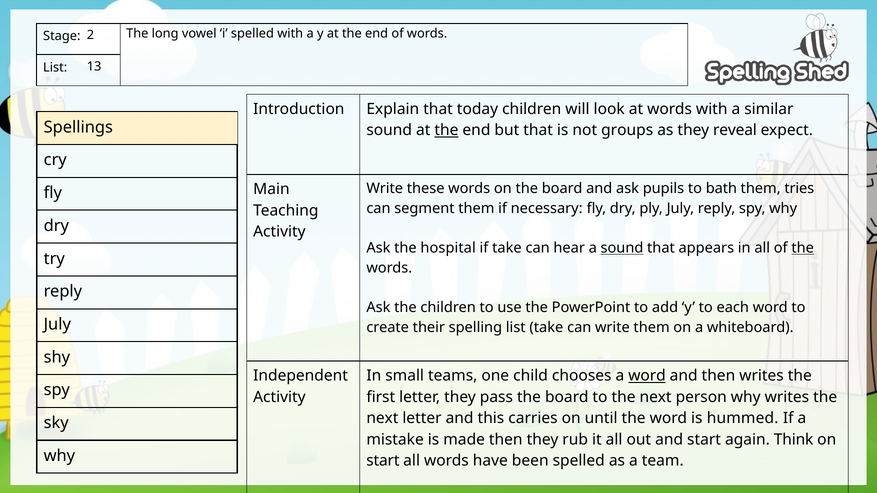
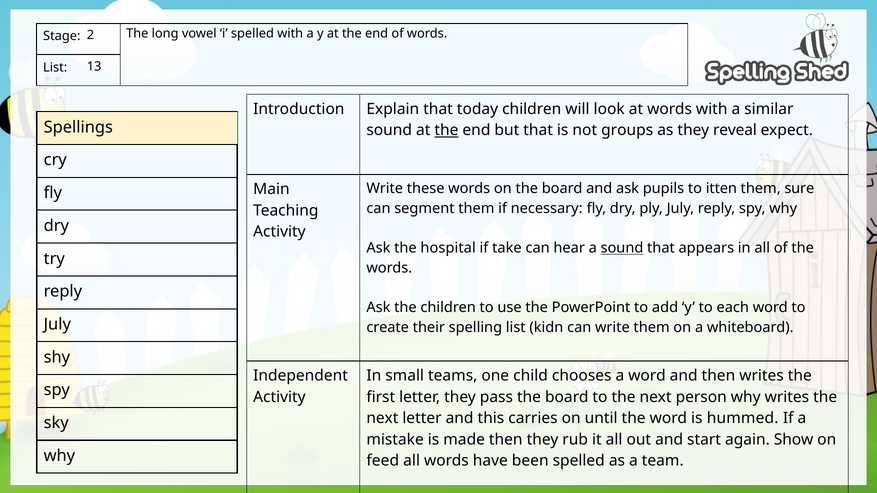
bath: bath -> itten (721, 189)
tries: tries -> sure (799, 189)
the underline: present -> none (803, 248)
list take: take -> kidn (546, 327)
word underline: present -> none (647, 376)
Think: Think -> Show (794, 440)
start: start -> feed (383, 461)
